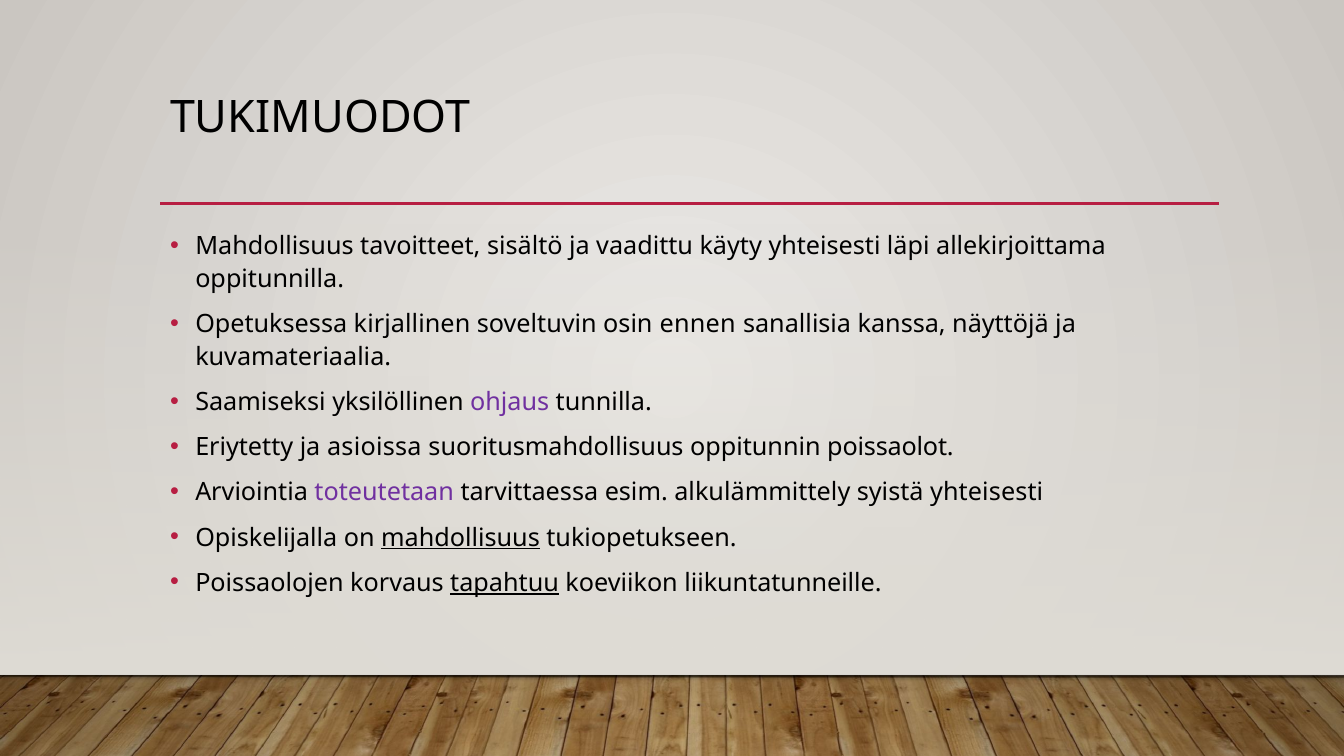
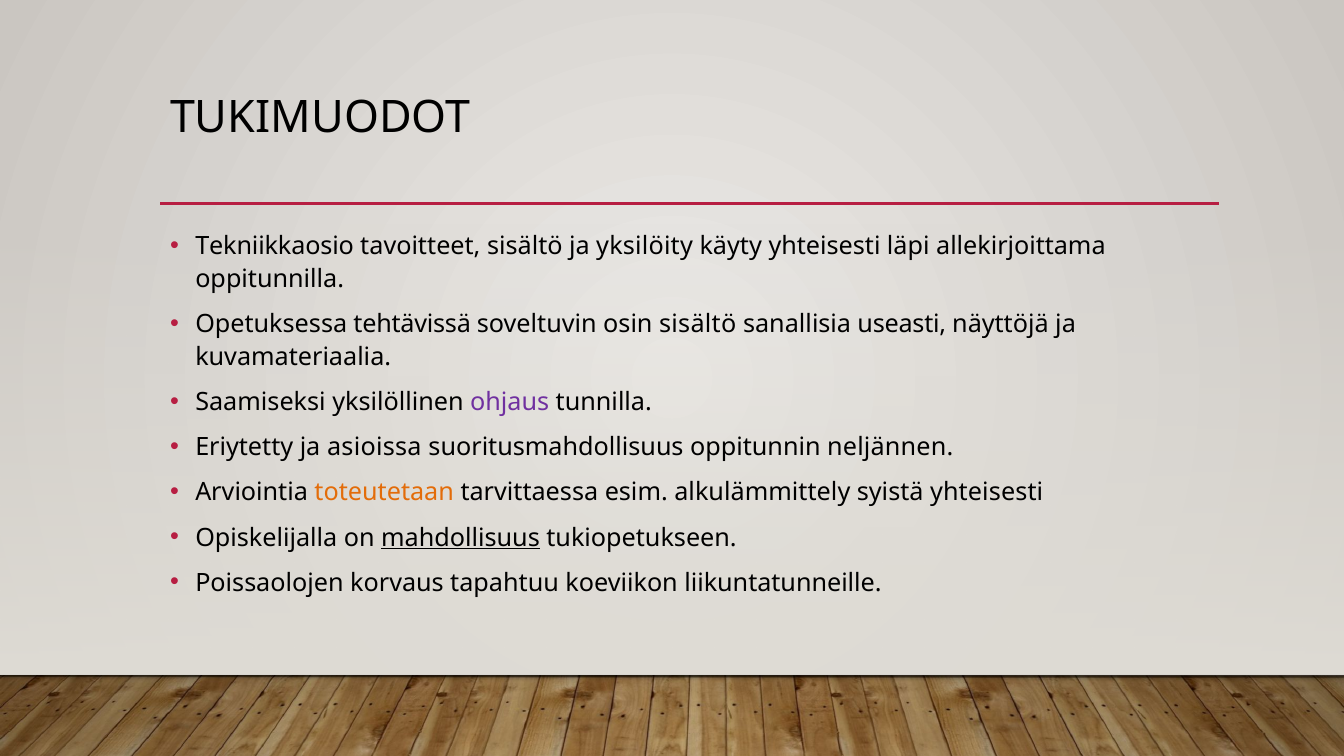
Mahdollisuus: Mahdollisuus -> Tekniikkaosio (275, 246)
vaadittu: vaadittu -> yksilöity (645, 246)
kirjallinen: kirjallinen -> tehtävissä (412, 324)
osin ennen: ennen -> sisältö (698, 324)
kanssa: kanssa -> useasti (902, 324)
poissaolot: poissaolot -> neljännen (890, 447)
toteutetaan colour: purple -> orange (384, 493)
tapahtuu underline: present -> none (505, 583)
